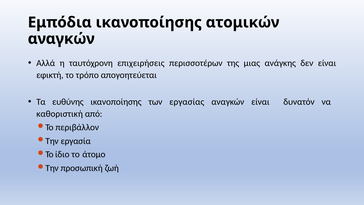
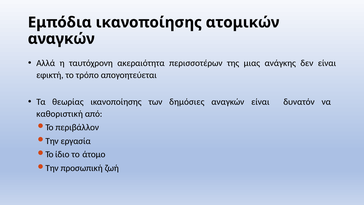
επιχειρήσεις: επιχειρήσεις -> ακεραιότητα (141, 63)
ευθύνης: ευθύνης -> θεωρίας (68, 102)
εργασίας: εργασίας -> δημόσιες (187, 102)
